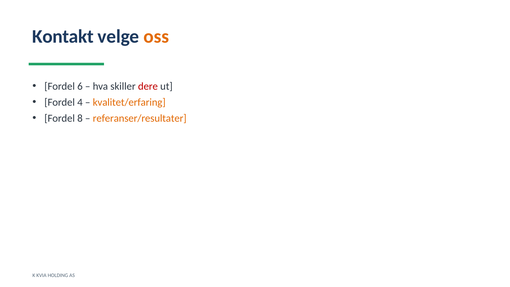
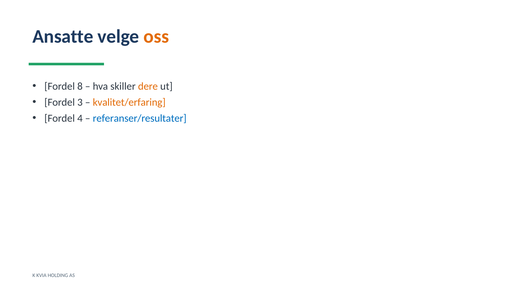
Kontakt: Kontakt -> Ansatte (63, 36)
6: 6 -> 8 (80, 86)
dere colour: red -> orange (148, 86)
4: 4 -> 3 (80, 102)
8: 8 -> 4 (80, 118)
referanser/resultater colour: orange -> blue (140, 118)
